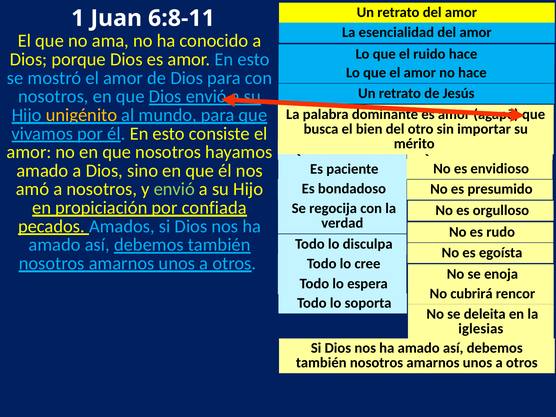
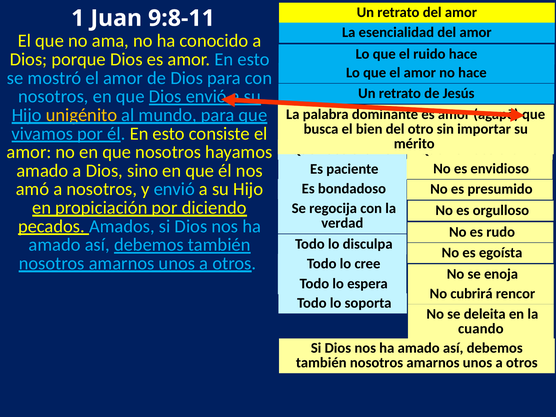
6:8-11: 6:8-11 -> 9:8-11 (181, 18)
envió colour: light green -> light blue (174, 189)
confiada: confiada -> diciendo (214, 208)
iglesias: iglesias -> cuando (481, 329)
